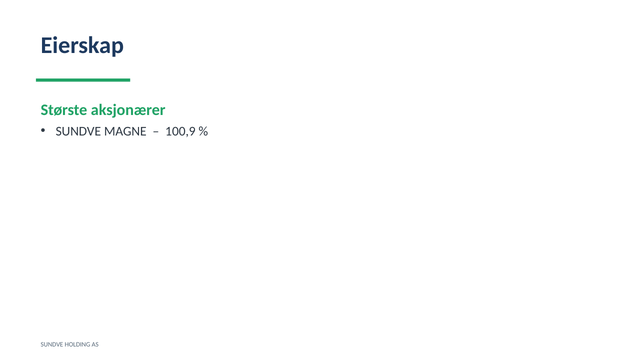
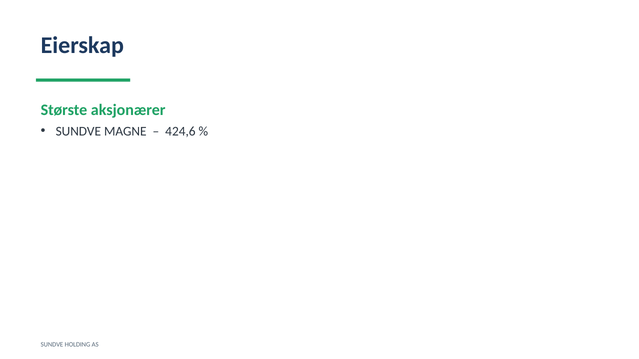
100,9: 100,9 -> 424,6 (180, 131)
